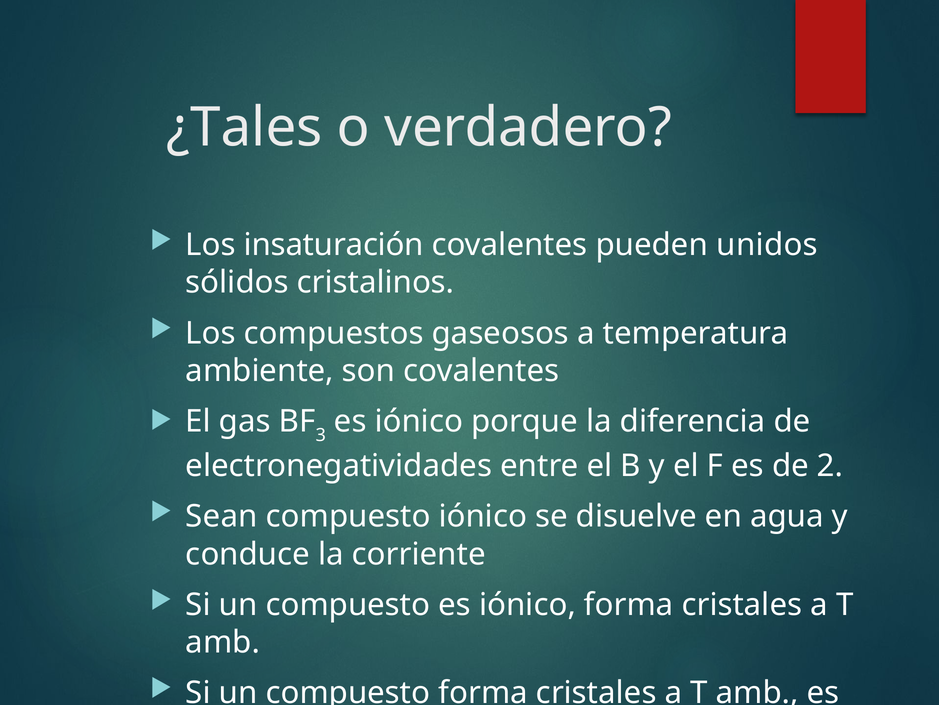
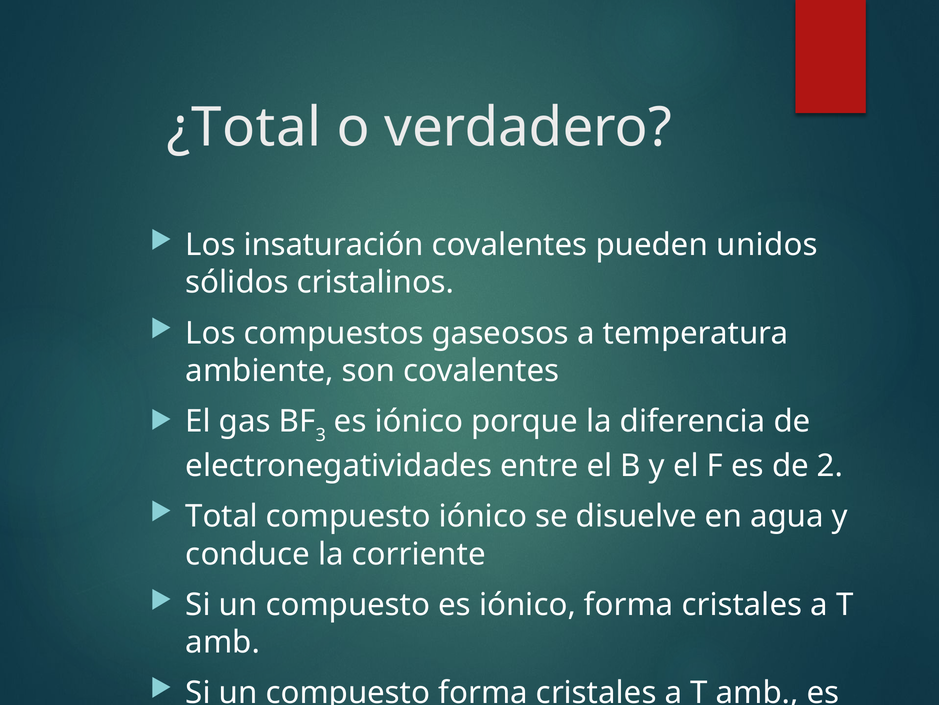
¿Tales: ¿Tales -> ¿Total (244, 128)
Sean: Sean -> Total (222, 516)
